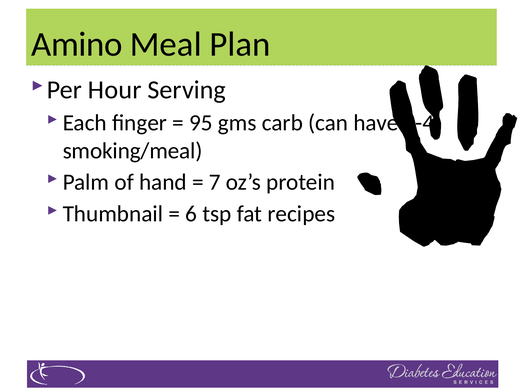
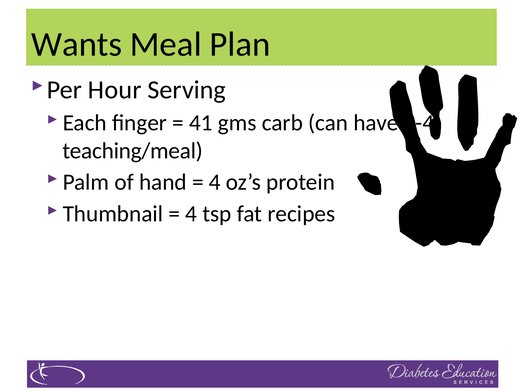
Amino: Amino -> Wants (77, 44)
95: 95 -> 41 (201, 123)
smoking/meal: smoking/meal -> teaching/meal (133, 151)
7: 7 -> 4 (215, 182)
6: 6 -> 4 (191, 214)
